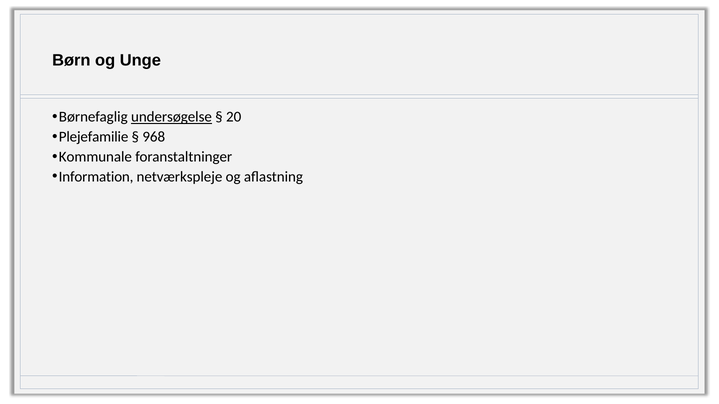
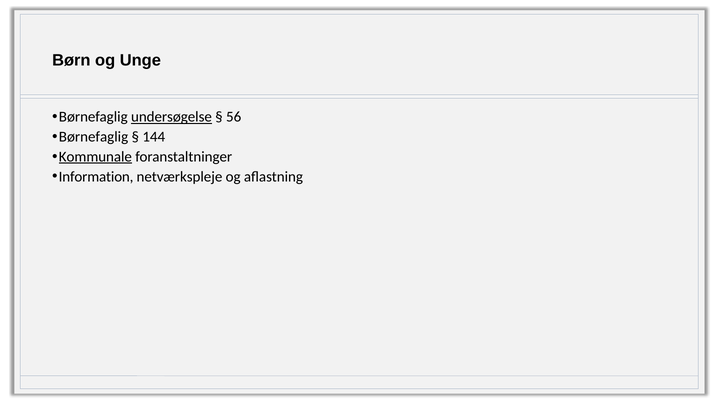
20: 20 -> 56 (234, 117)
Plejefamilie: Plejefamilie -> Børnefaglig (94, 137)
968: 968 -> 144 (154, 137)
Kommunale underline: none -> present (95, 157)
